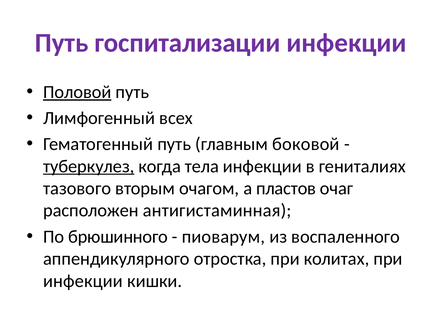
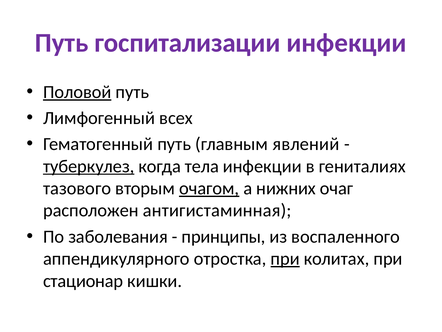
боковой: боковой -> явлений (306, 144)
очагом underline: none -> present (209, 188)
пластов: пластов -> нижних (286, 188)
брюшинного: брюшинного -> заболевания (118, 236)
пиоварум: пиоварум -> принципы (224, 236)
при underline: none -> present (285, 258)
инфекции: инфекции -> стационар (83, 280)
